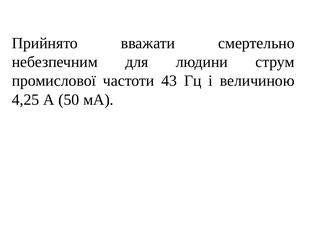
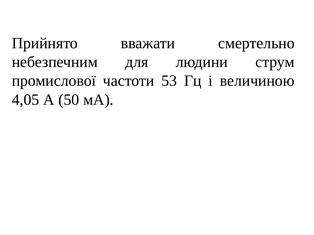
43: 43 -> 53 (169, 81)
4,25: 4,25 -> 4,05 (26, 100)
